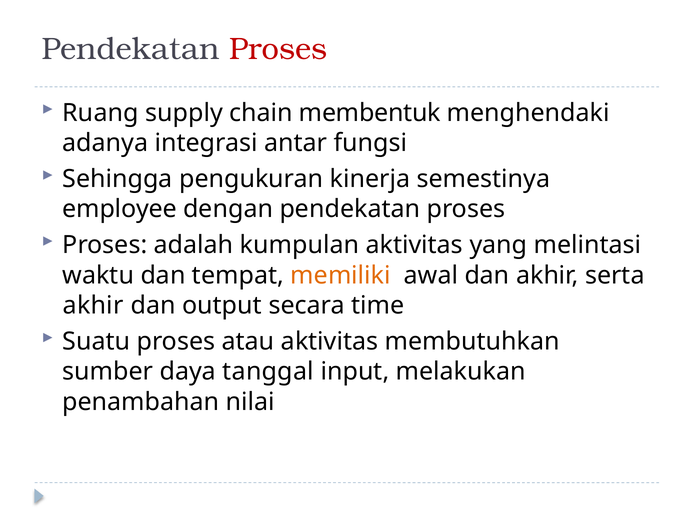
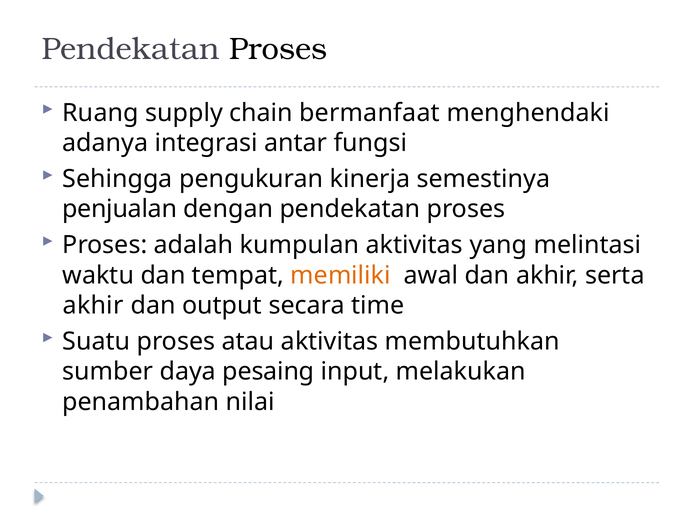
Proses colour: red -> black (278, 49)
membentuk: membentuk -> bermanfaat (370, 113)
employee: employee -> penjualan (120, 209)
tanggal: tanggal -> pesaing (268, 371)
